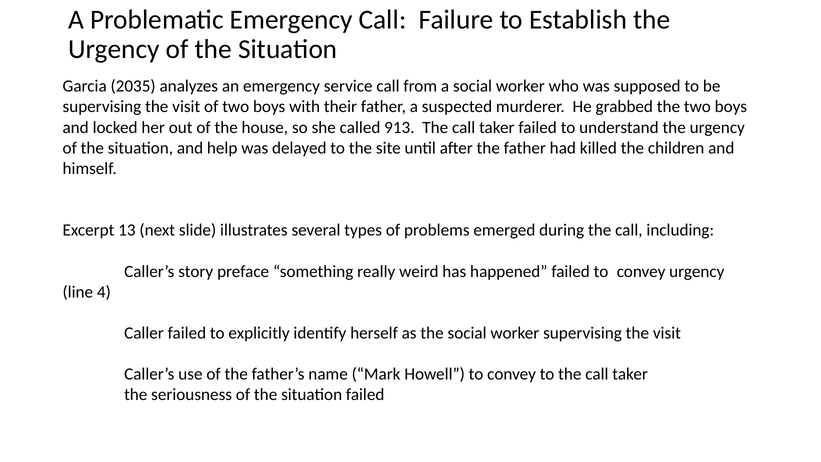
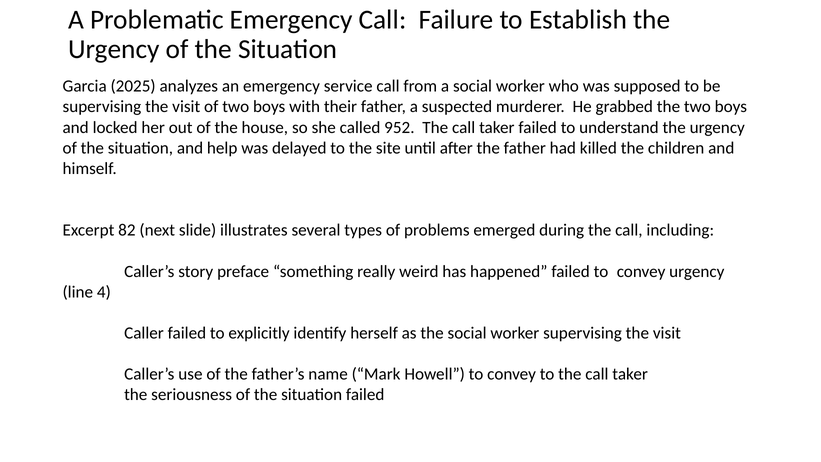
2035: 2035 -> 2025 (133, 86)
913: 913 -> 952 (399, 127)
13: 13 -> 82 (127, 230)
